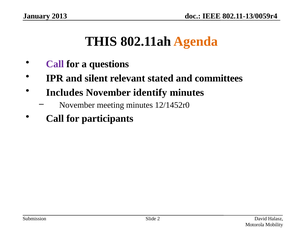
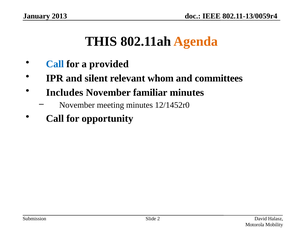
Call colour: purple -> blue (55, 64)
questions: questions -> provided (109, 64)
stated: stated -> whom (161, 78)
identify: identify -> familiar (150, 92)
participants: participants -> opportunity (107, 118)
